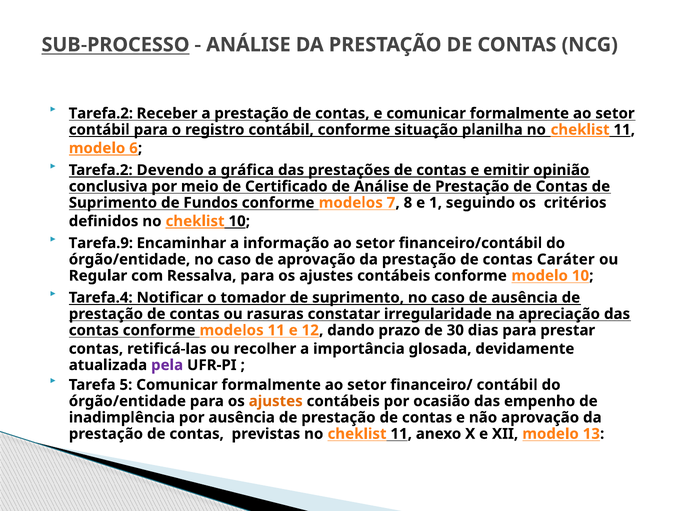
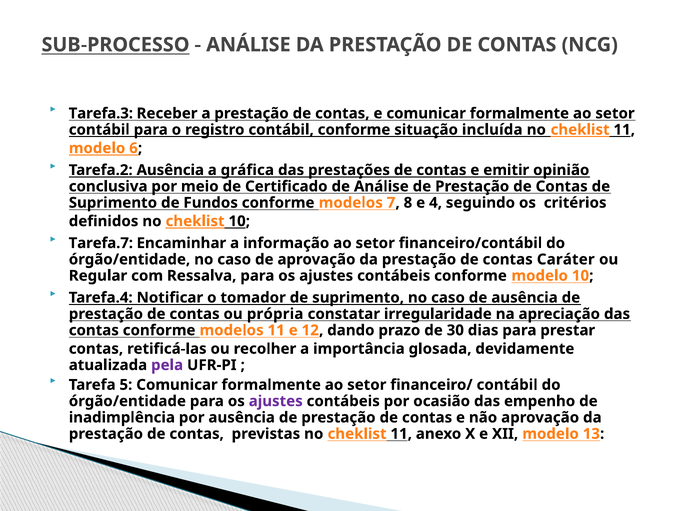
Tarefa.2: Tarefa.2 -> Tarefa.3 (101, 113)
planilha: planilha -> incluída (492, 130)
Tarefa.2 Devendo: Devendo -> Ausência (170, 170)
1: 1 -> 4 (436, 203)
Tarefa.9: Tarefa.9 -> Tarefa.7 (101, 243)
rasuras: rasuras -> própria (275, 314)
ajustes colour: orange -> purple (276, 401)
